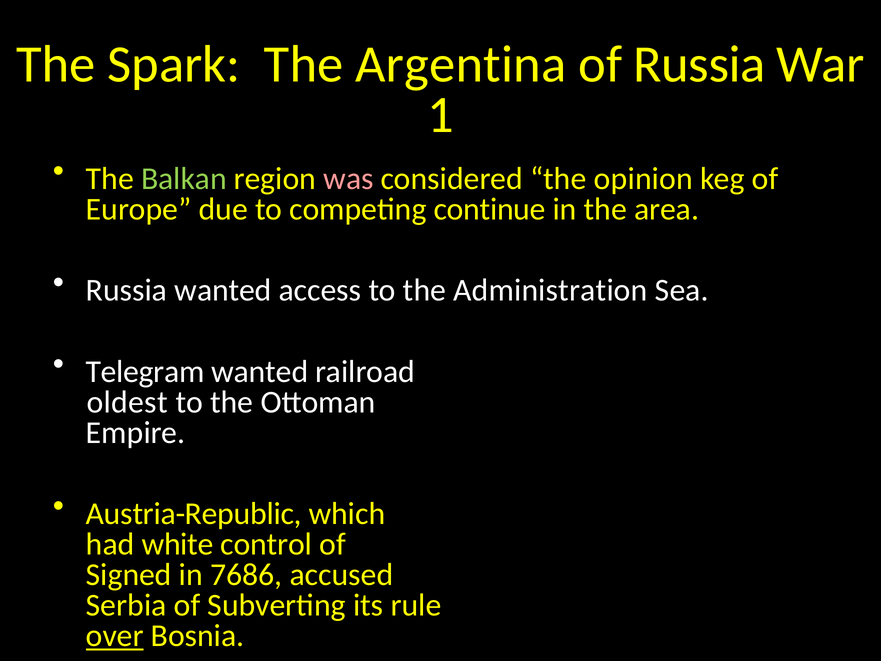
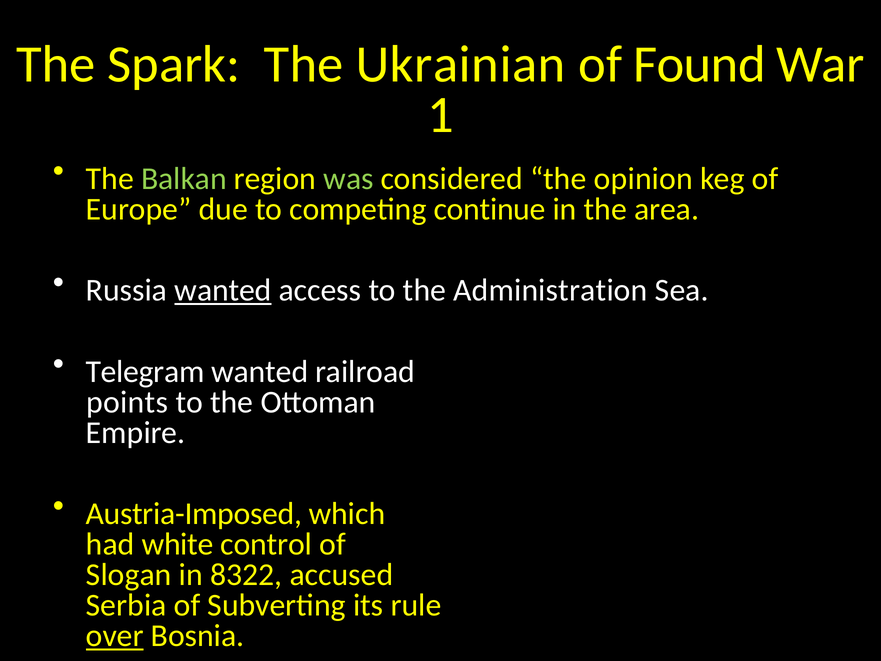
Argentina: Argentina -> Ukrainian (461, 64)
of Russia: Russia -> Found (699, 64)
was colour: pink -> light green (348, 179)
wanted underline: none -> present (223, 290)
oldest: oldest -> points (127, 402)
Austria-Republic: Austria-Republic -> Austria-Imposed (194, 514)
Signed: Signed -> Slogan (129, 575)
7686: 7686 -> 8322 (246, 575)
